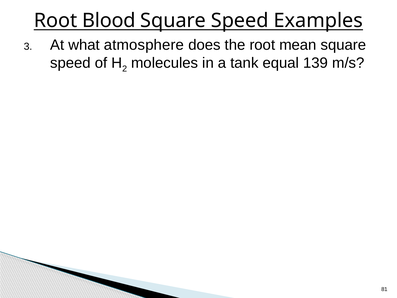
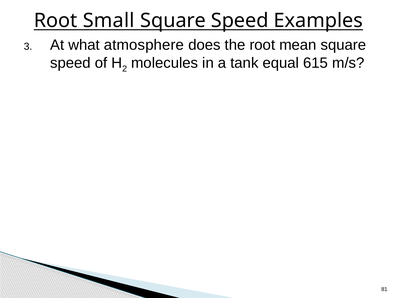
Blood: Blood -> Small (109, 21)
139: 139 -> 615 (316, 63)
